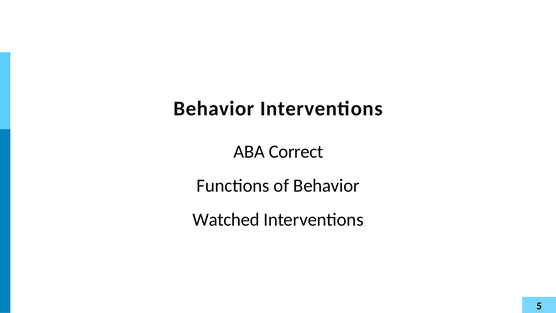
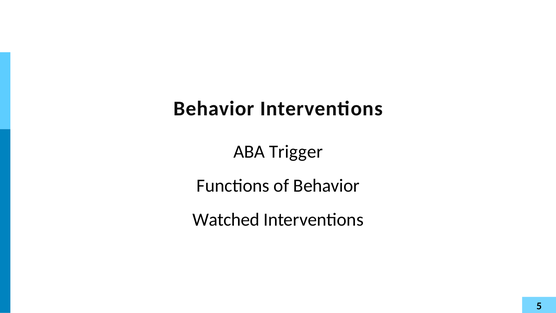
Correct: Correct -> Trigger (296, 152)
